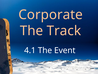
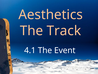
Corporate: Corporate -> Aesthetics (51, 15)
